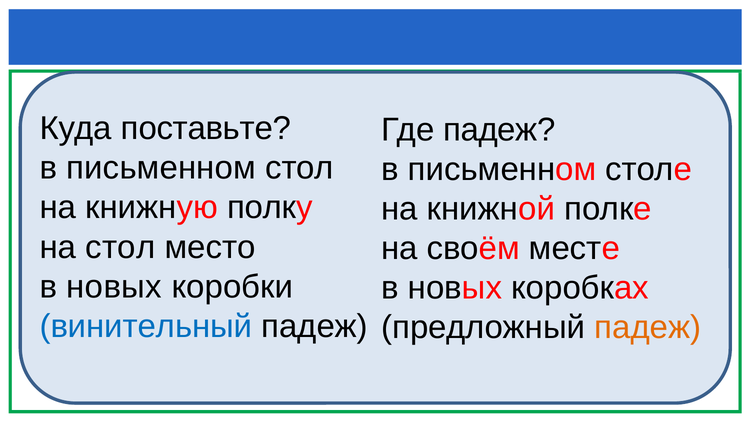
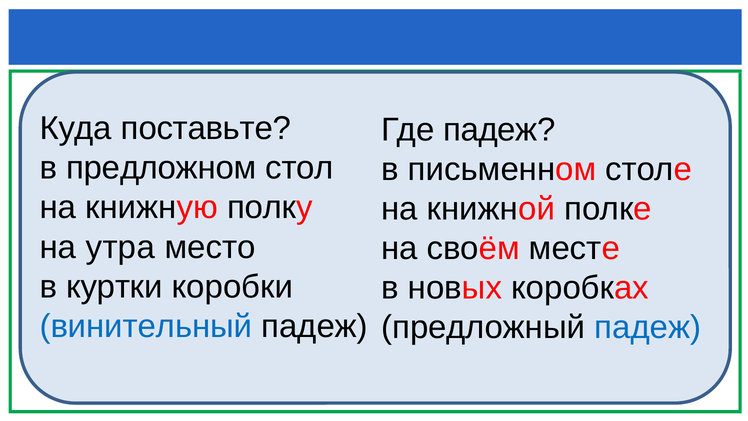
письменном: письменном -> предложном (161, 168)
на стол: стол -> утра (120, 247)
новых: новых -> куртки (114, 287)
падеж colour: orange -> blue (648, 327)
